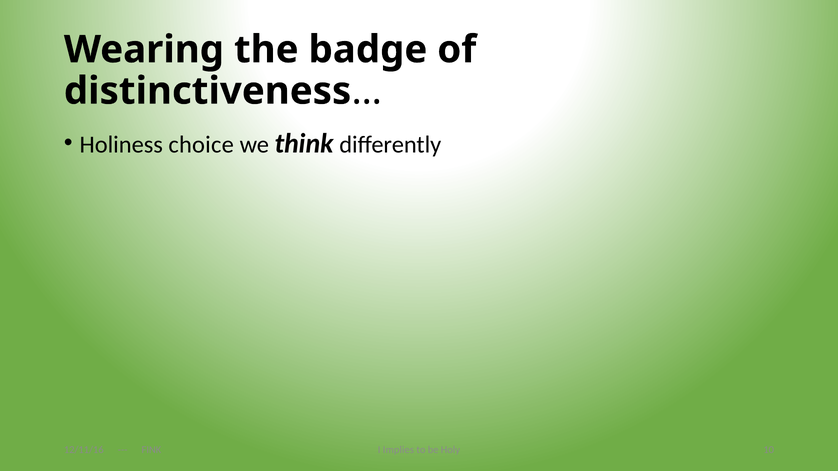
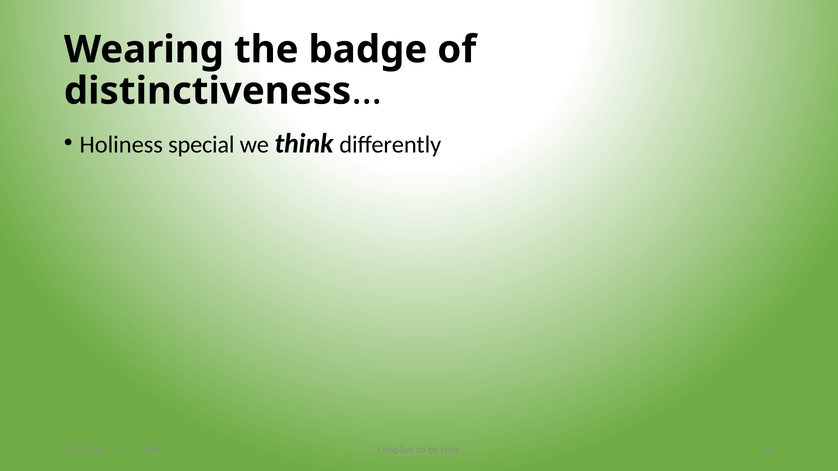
choice: choice -> special (201, 145)
